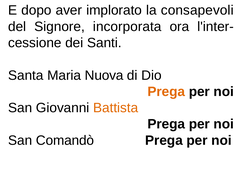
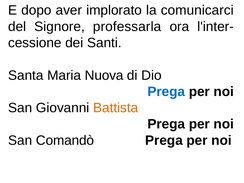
consapevoli: consapevoli -> comunicarci (197, 10)
incorporata: incorporata -> professarla (127, 27)
Prega colour: orange -> blue (166, 92)
